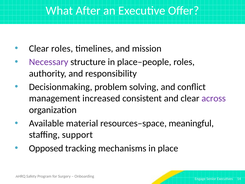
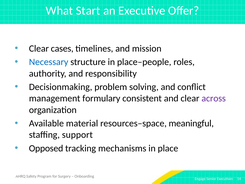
After: After -> Start (88, 11)
Clear roles: roles -> cases (62, 48)
Necessary colour: purple -> blue (49, 62)
increased: increased -> formulary (101, 98)
